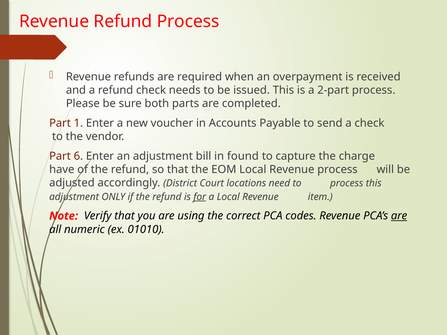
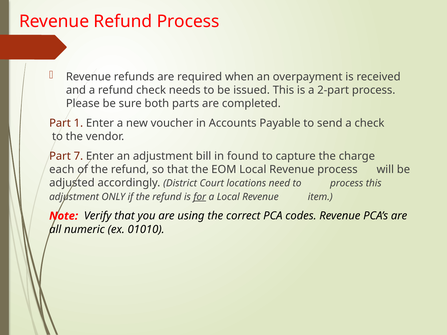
6: 6 -> 7 (78, 156)
have: have -> each (62, 170)
are underline: present -> none (399, 216)
